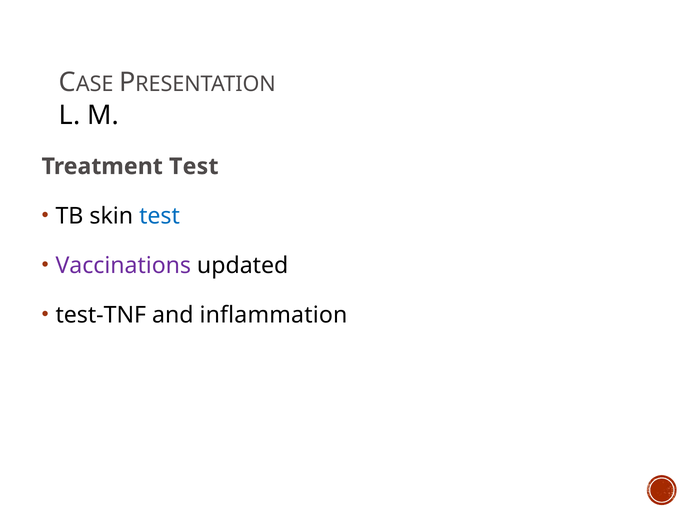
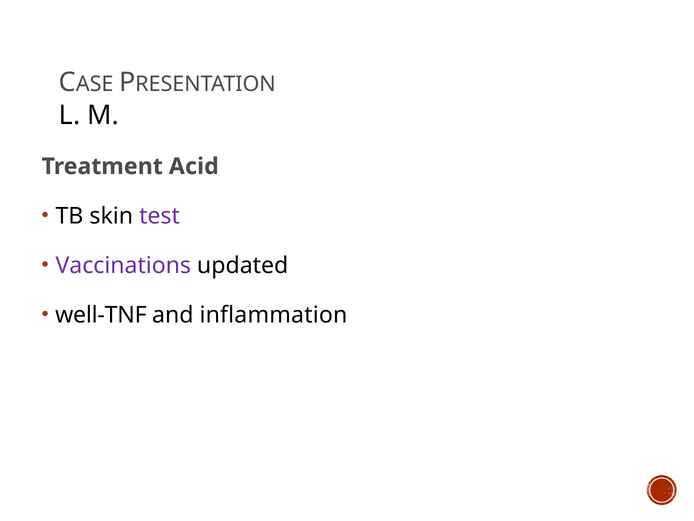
Treatment Test: Test -> Acid (194, 166)
test colour: blue -> purple (160, 216)
test-TNF: test-TNF -> well-TNF (101, 315)
